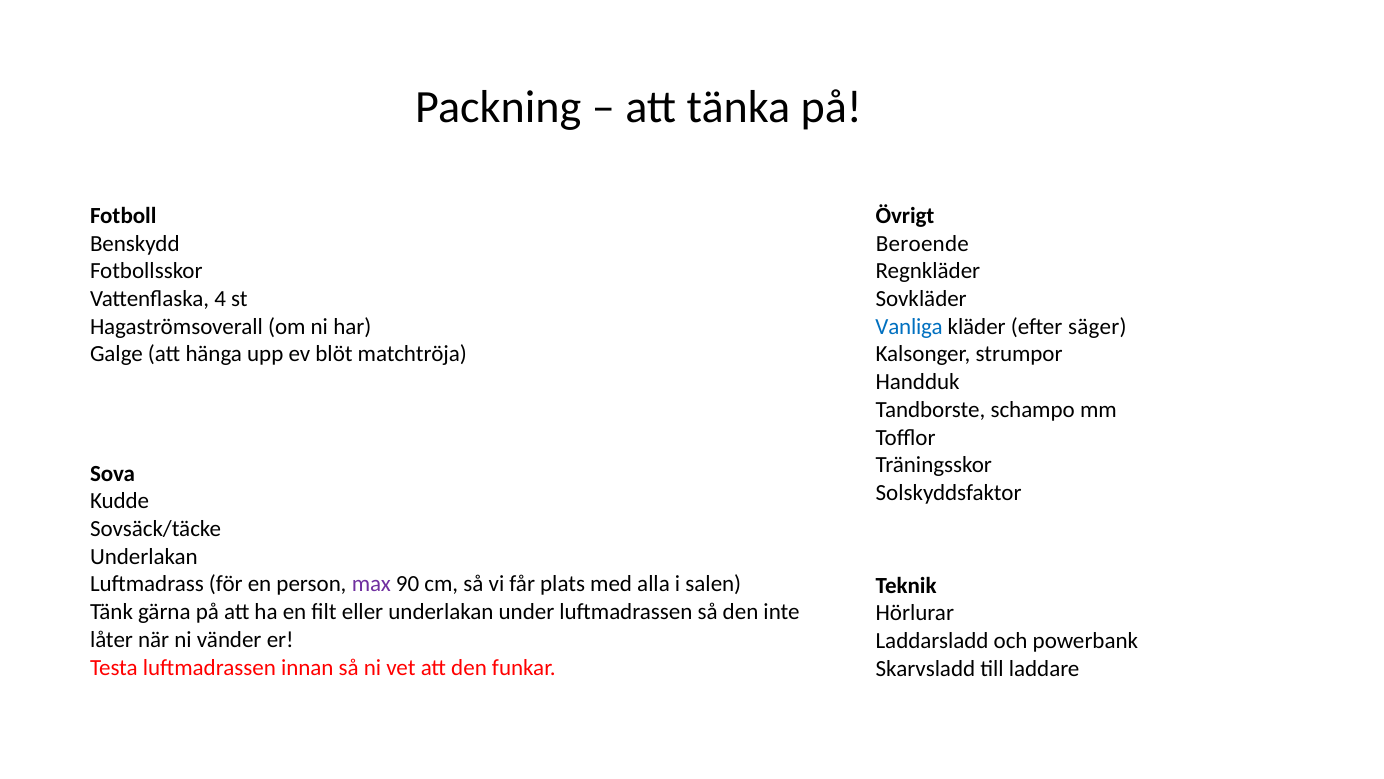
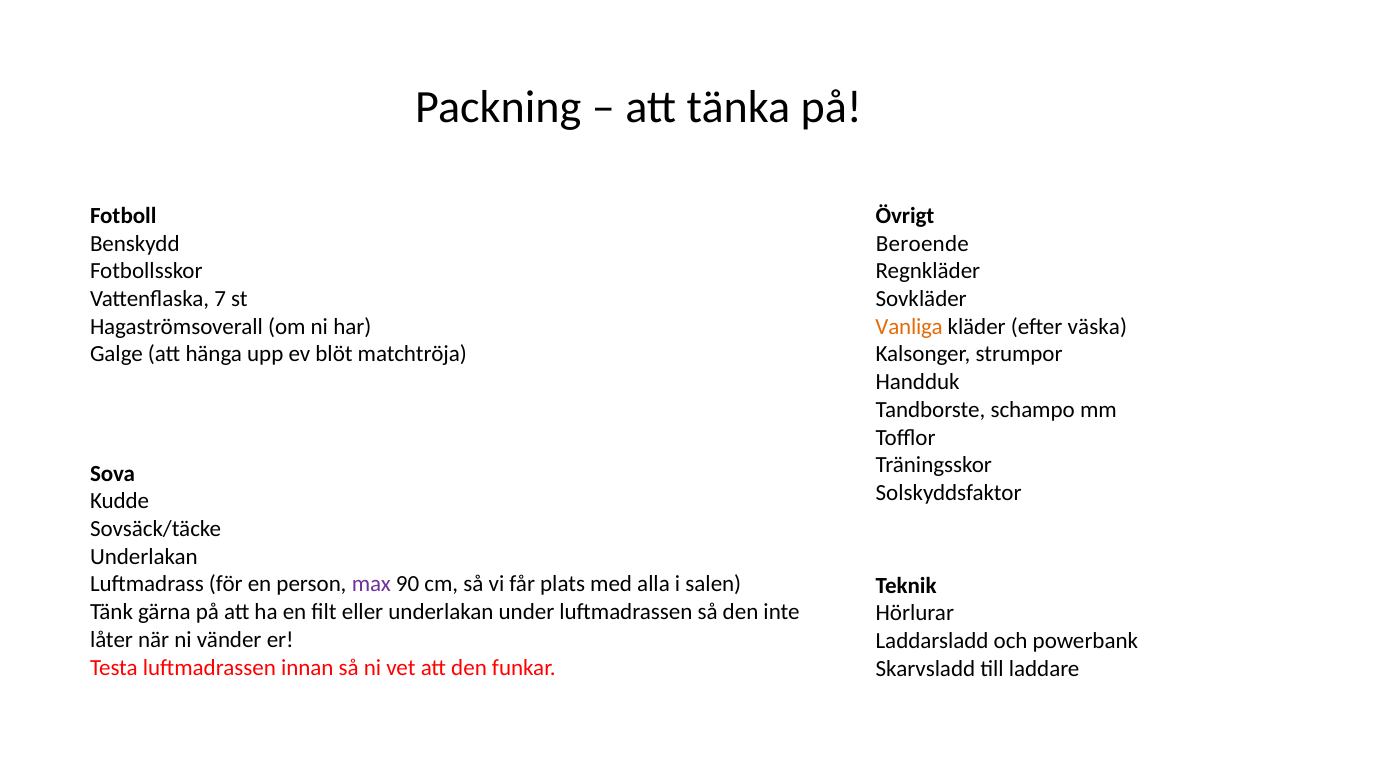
4: 4 -> 7 (220, 299)
Vanliga colour: blue -> orange (909, 326)
säger: säger -> väska (1097, 326)
